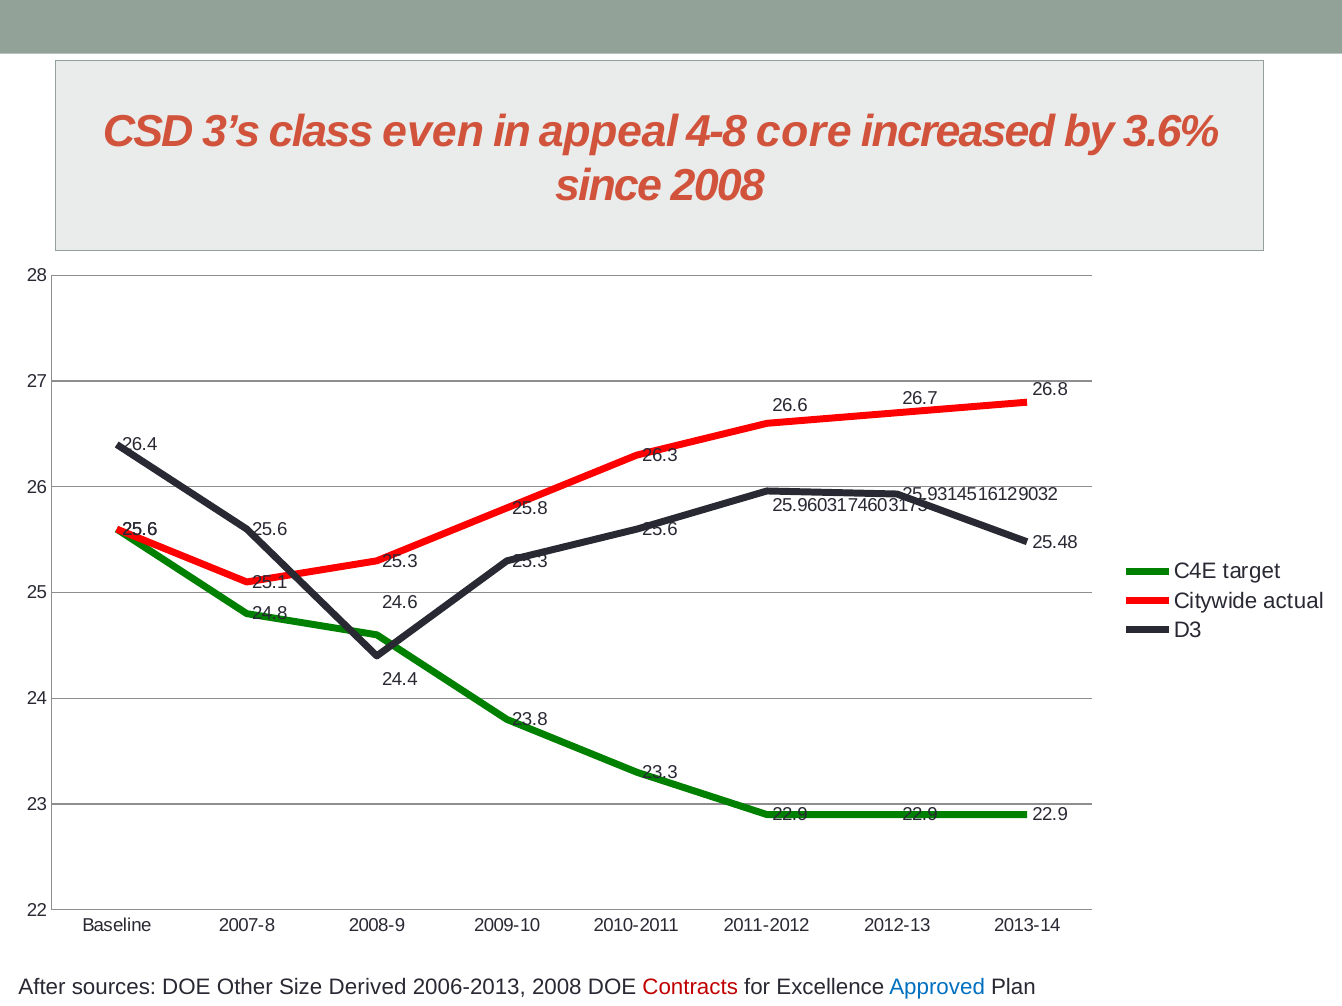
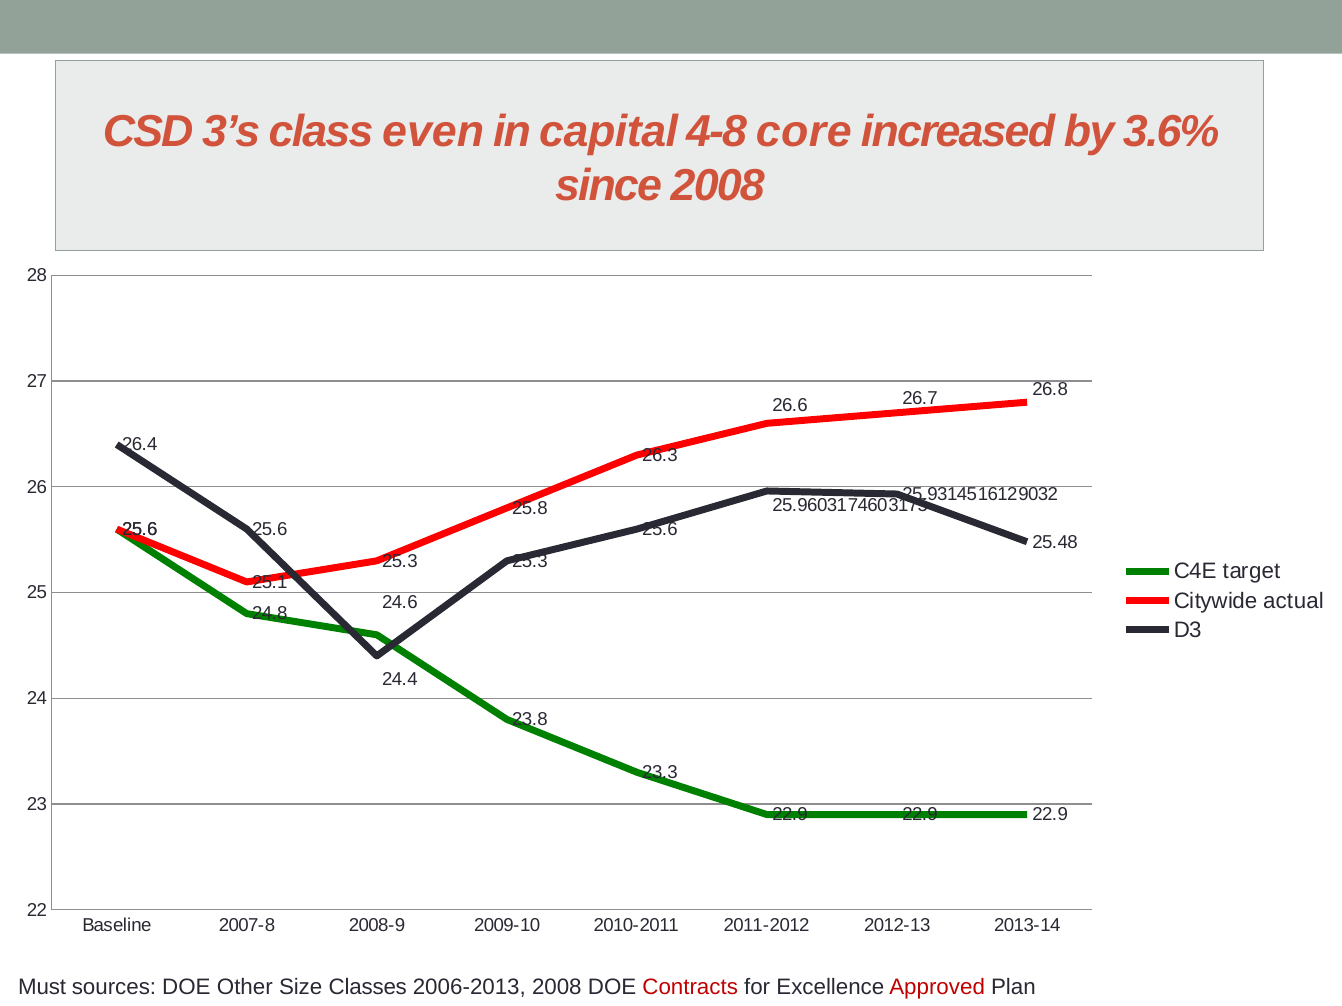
appeal: appeal -> capital (609, 132)
After: After -> Must (42, 987)
Derived: Derived -> Classes (368, 987)
Approved colour: blue -> red (937, 987)
